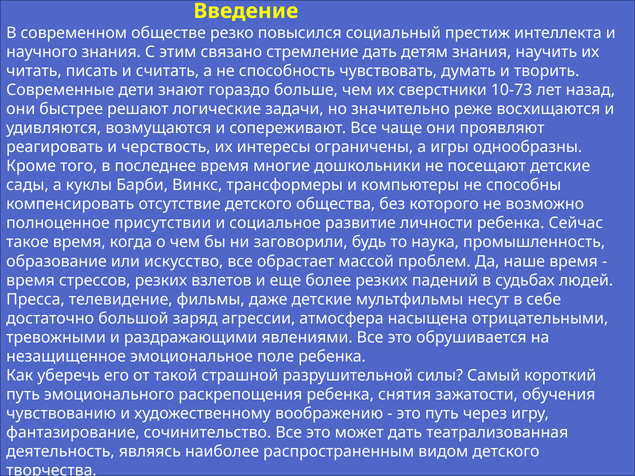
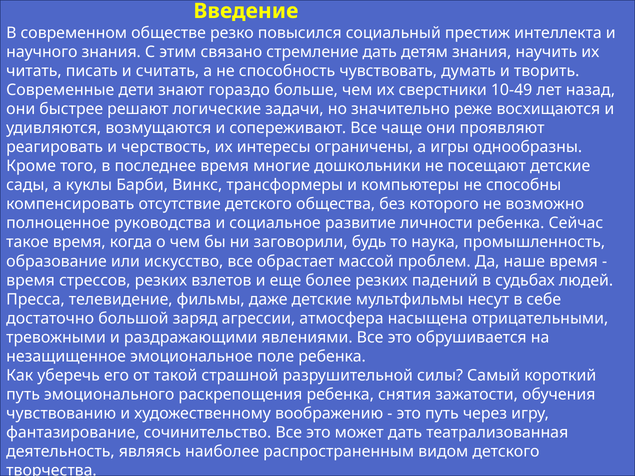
10-73: 10-73 -> 10-49 (512, 90)
присутствии: присутствии -> руководства (163, 223)
